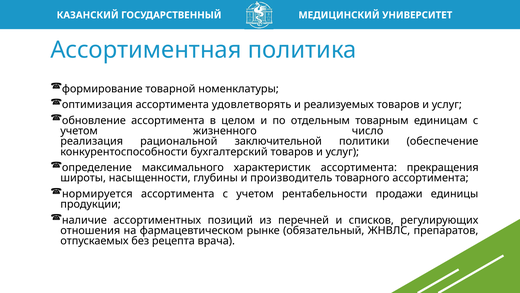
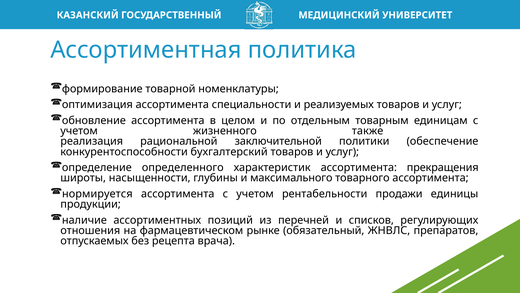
удовлетворять: удовлетворять -> специальности (252, 104)
число: число -> также (368, 131)
максимального: максимального -> определенного (183, 167)
производитель: производитель -> максимального (291, 178)
